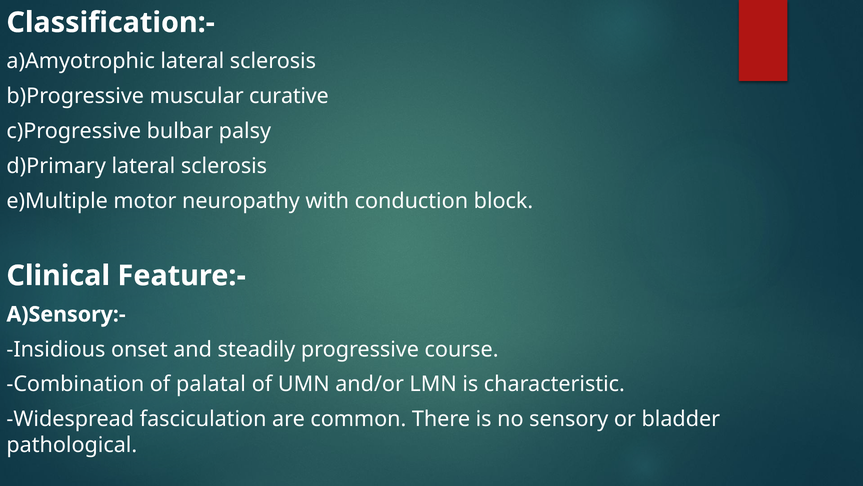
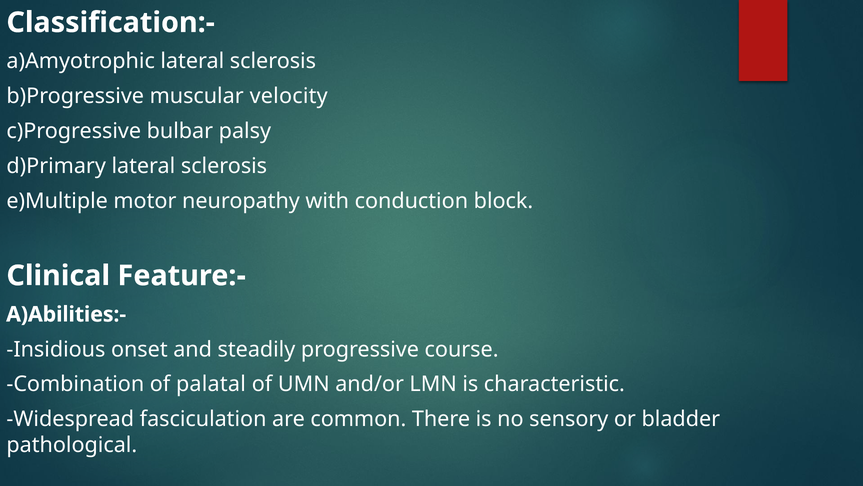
curative: curative -> velocity (289, 96)
A)Sensory:-: A)Sensory:- -> A)Abilities:- (66, 314)
